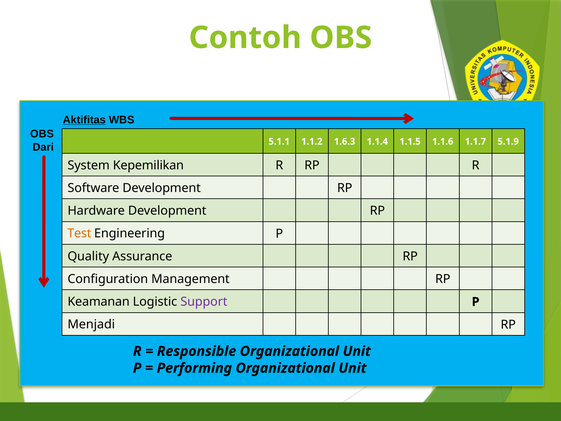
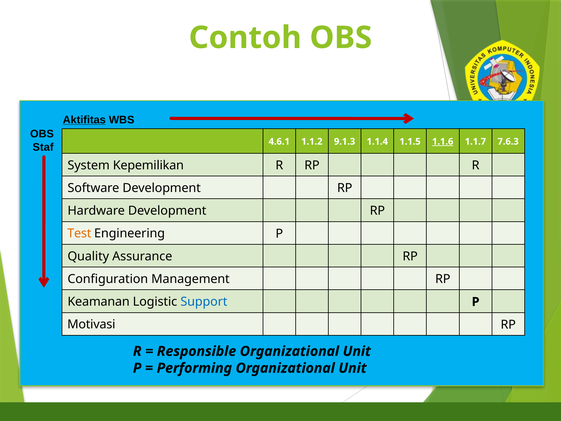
5.1.1: 5.1.1 -> 4.6.1 (279, 141)
1.6.3: 1.6.3 -> 9.1.3 (345, 141)
1.1.6 underline: none -> present (443, 141)
5.1.9: 5.1.9 -> 7.6.3 (508, 141)
Dari: Dari -> Staf (43, 147)
Support colour: purple -> blue (204, 302)
Menjadi: Menjadi -> Motivasi (91, 324)
